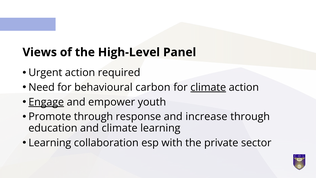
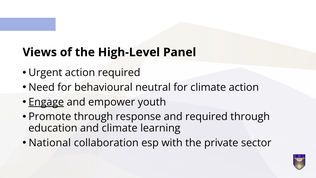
carbon: carbon -> neutral (153, 87)
climate underline: present -> none (208, 87)
and increase: increase -> required (206, 117)
Learning: Learning -> National (50, 143)
